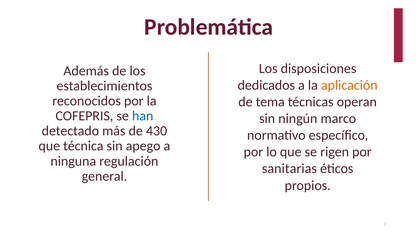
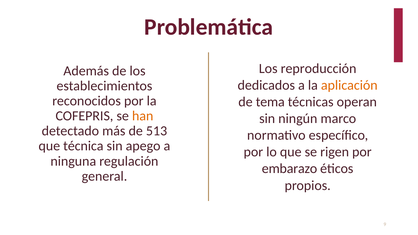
disposiciones: disposiciones -> reproducción (319, 68)
han colour: blue -> orange (143, 116)
430: 430 -> 513 (157, 131)
sanitarias: sanitarias -> embarazo (290, 169)
